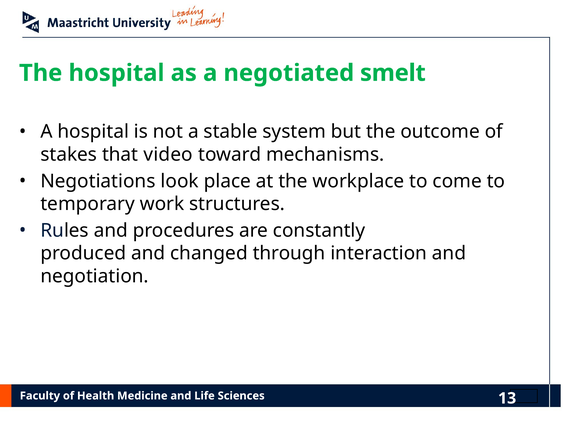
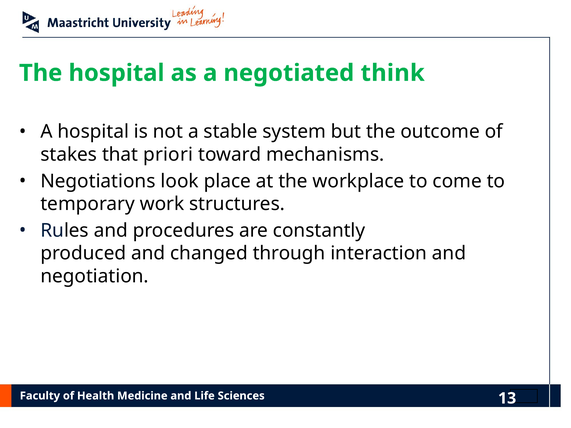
smelt: smelt -> think (393, 73)
video: video -> priori (168, 155)
